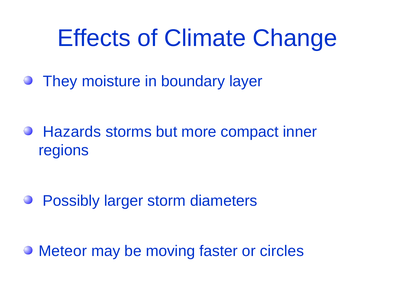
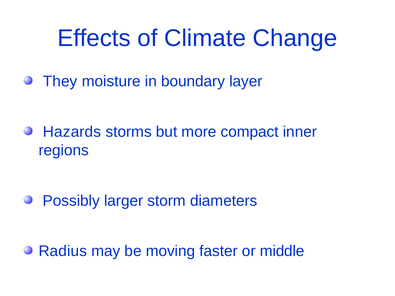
Meteor: Meteor -> Radius (63, 251)
circles: circles -> middle (282, 251)
